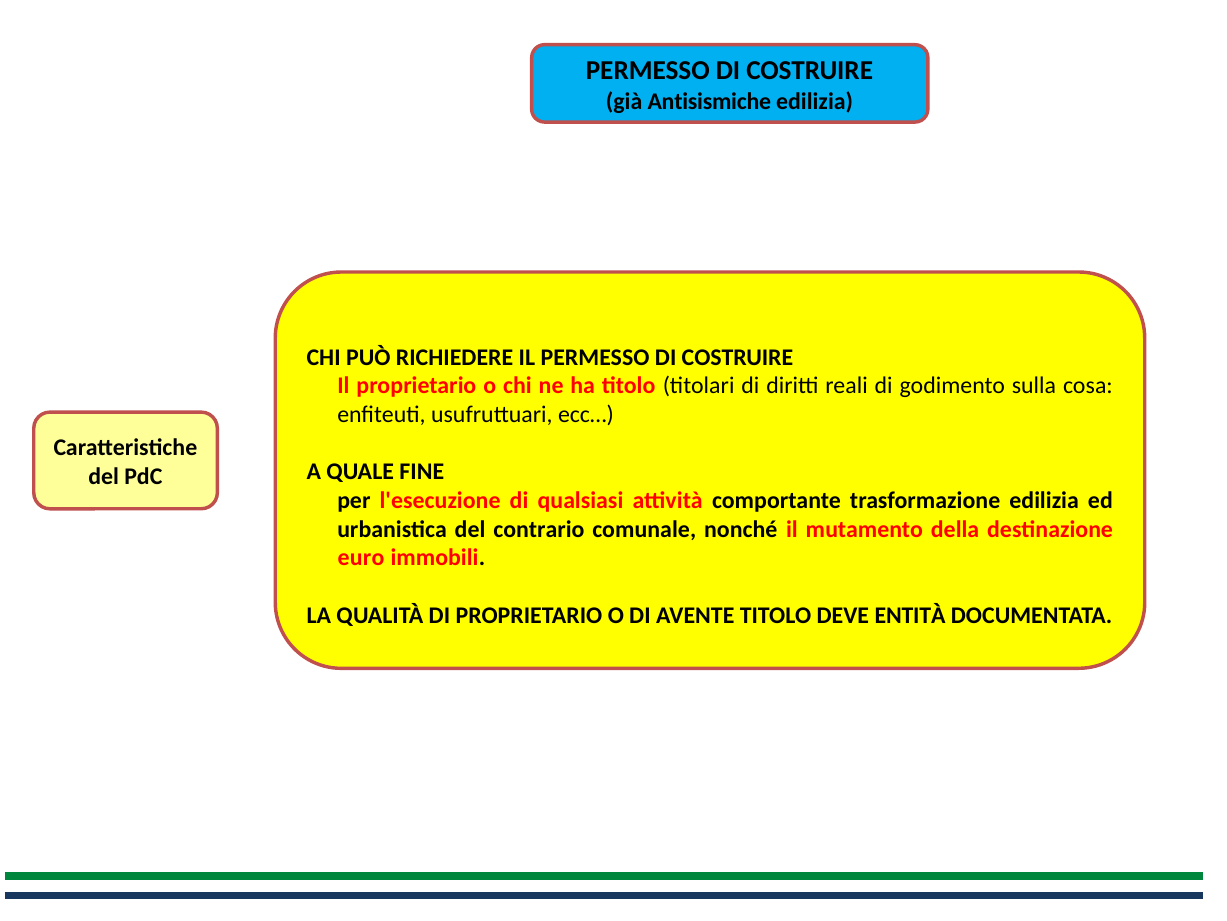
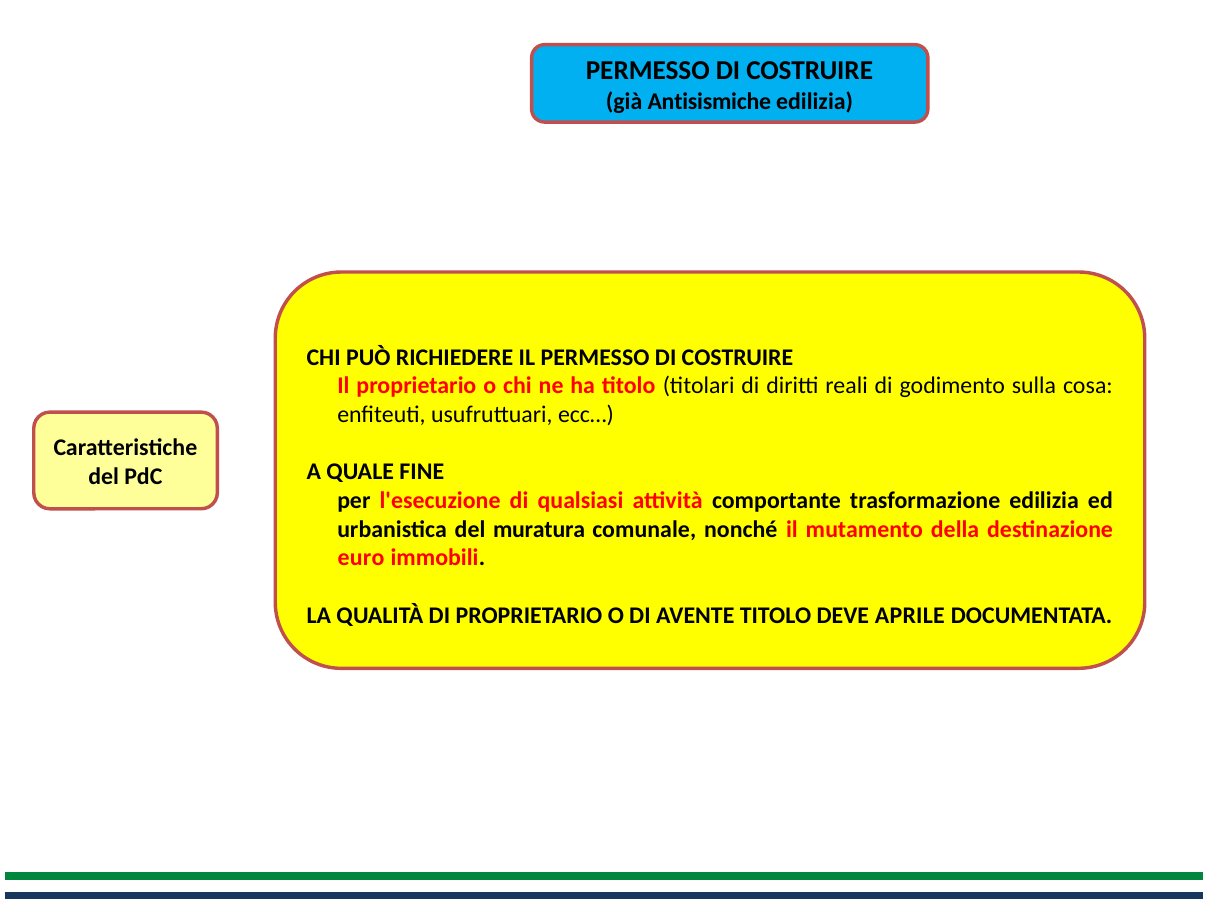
contrario: contrario -> muratura (539, 529)
ENTITÀ: ENTITÀ -> APRILE (910, 615)
